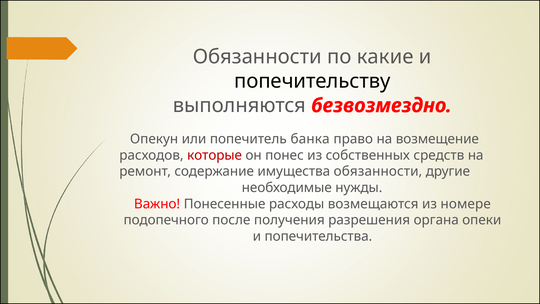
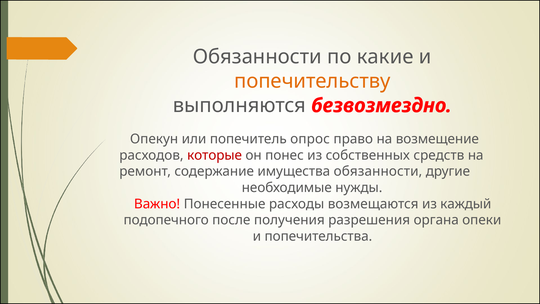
попечительству colour: black -> orange (312, 81)
банка: банка -> опрос (310, 139)
номере: номере -> каждый (466, 204)
